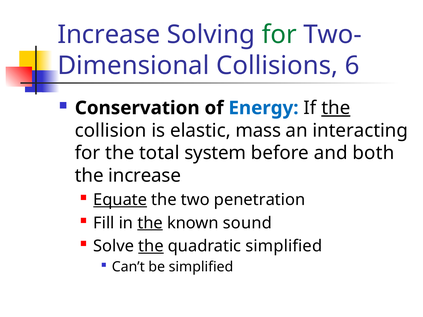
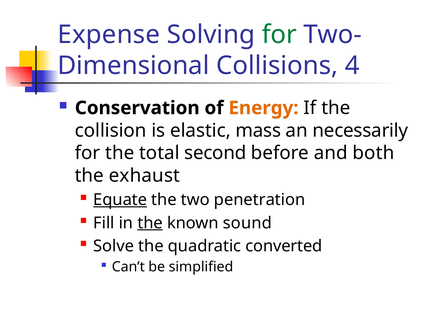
Increase: Increase -> Expense (109, 35)
6: 6 -> 4 (352, 66)
Energy colour: blue -> orange (263, 108)
the underline: present -> none (336, 108)
interacting: interacting -> necessarily (360, 131)
system: system -> second (215, 153)
the increase: increase -> exhaust (144, 176)
the underline: present -> none (151, 246)
quadratic simplified: simplified -> converted (284, 246)
